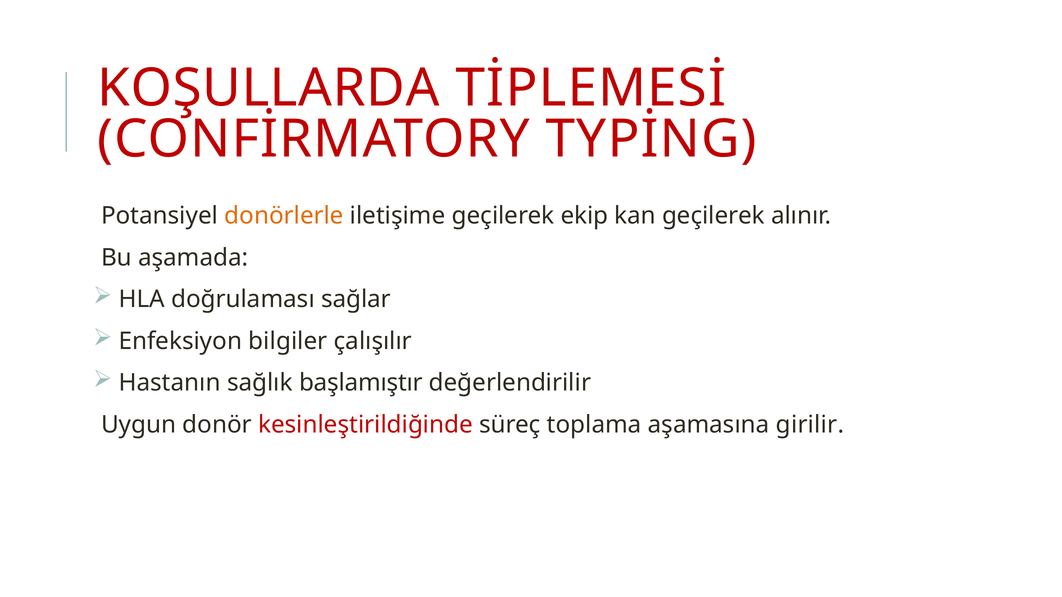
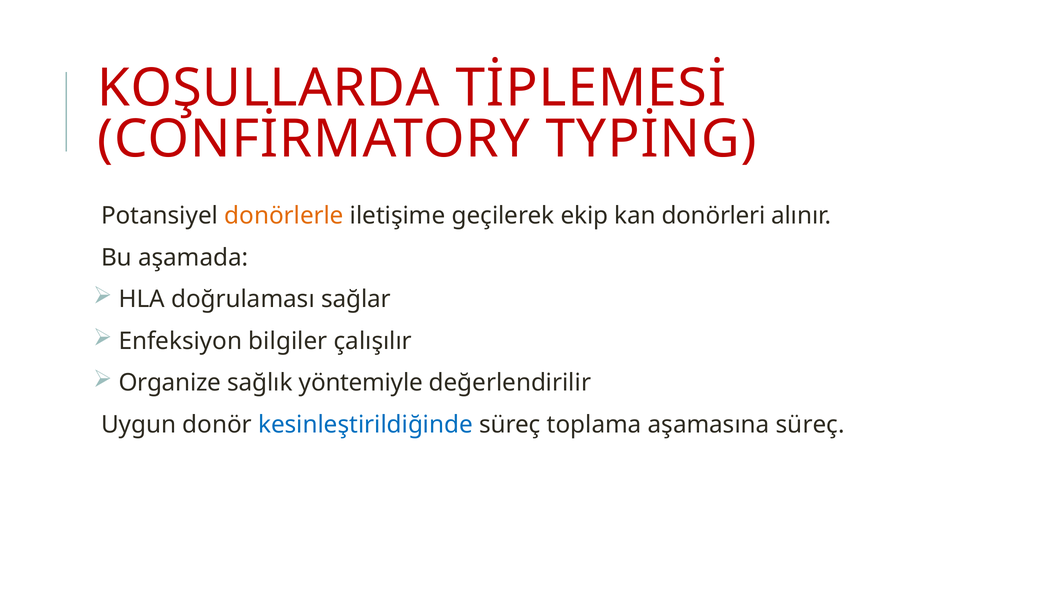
kan geçilerek: geçilerek -> donörleri (714, 216)
Hastanın: Hastanın -> Organize (170, 383)
başlamıştır: başlamıştır -> yöntemiyle (361, 383)
kesinleştirildiğinde colour: red -> blue (365, 425)
aşamasına girilir: girilir -> süreç (810, 425)
